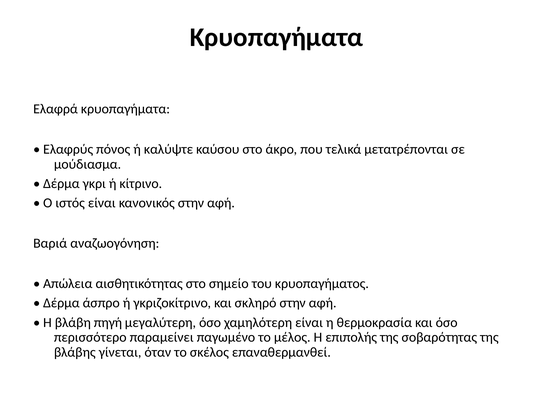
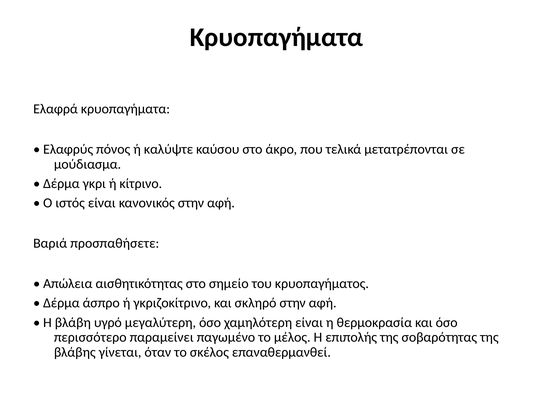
αναζωογόνηση: αναζωογόνηση -> προσπαθήσετε (115, 243)
πηγή: πηγή -> υγρό (108, 322)
